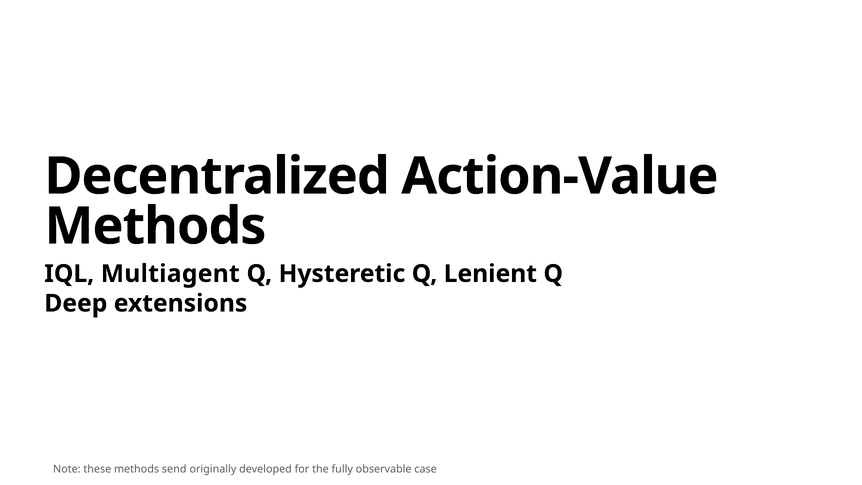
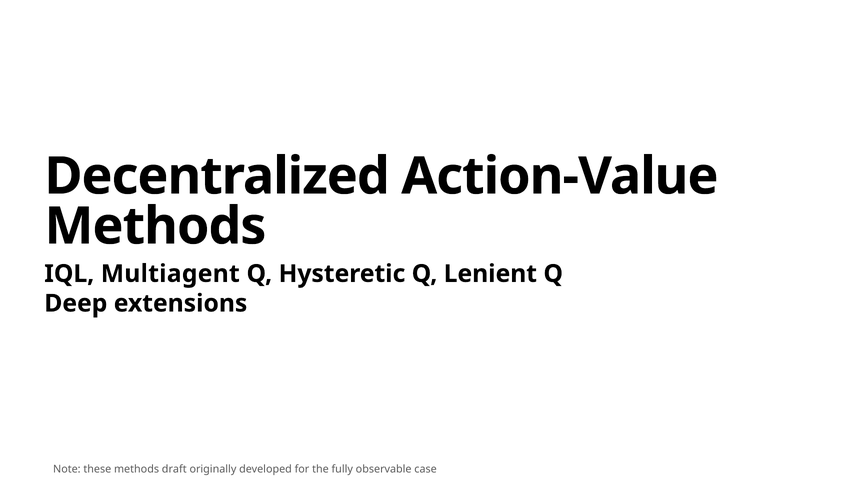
send: send -> draft (174, 469)
